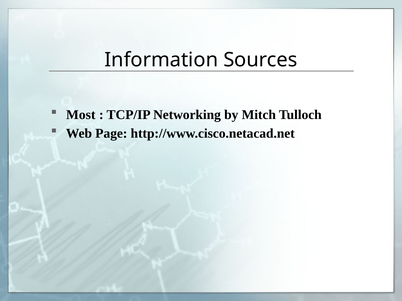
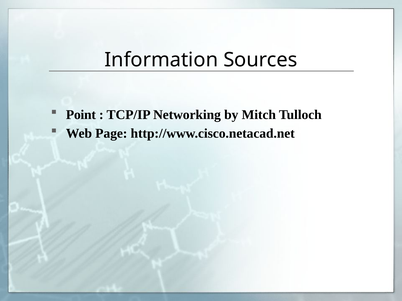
Most: Most -> Point (81, 115)
